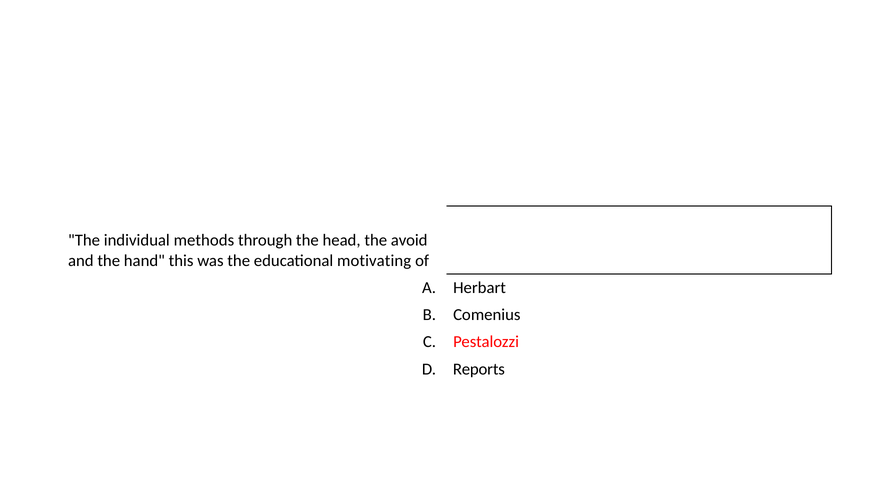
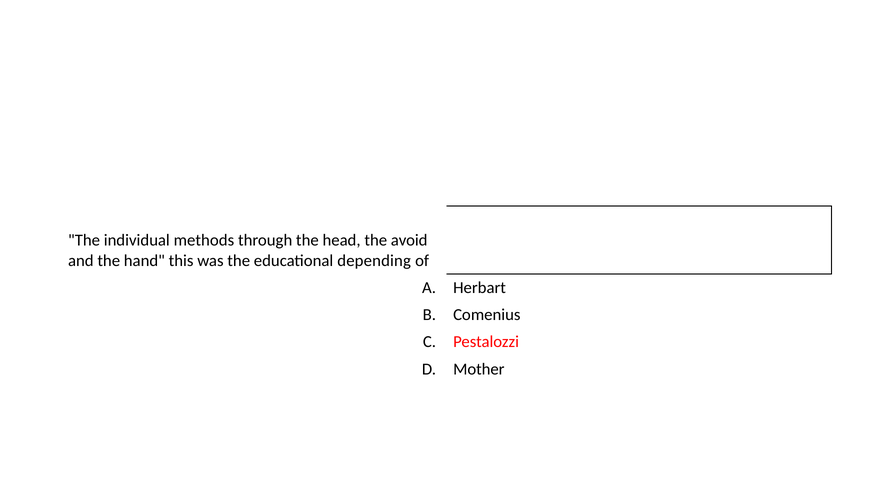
motivating: motivating -> depending (374, 261)
Reports: Reports -> Mother (479, 369)
